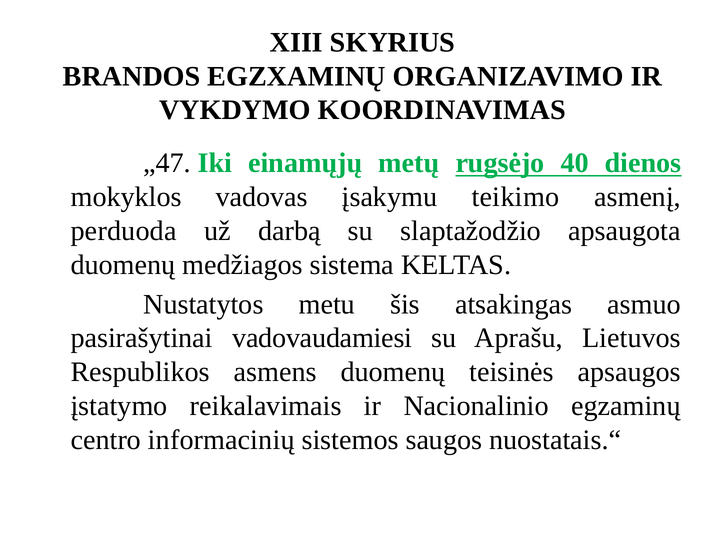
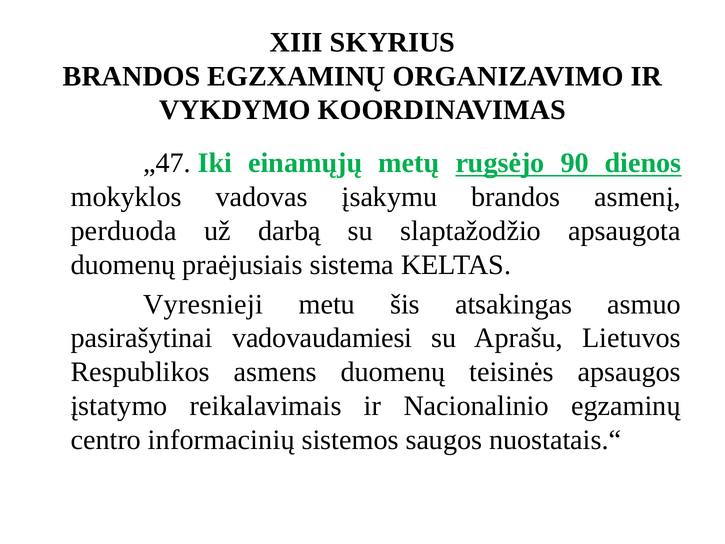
40: 40 -> 90 (575, 163)
įsakymu teikimo: teikimo -> brandos (516, 197)
medžiagos: medžiagos -> praėjusiais (243, 265)
Nustatytos: Nustatytos -> Vyresnieji (203, 304)
